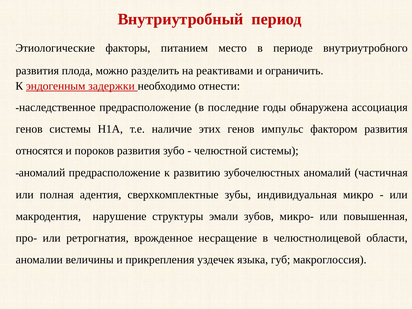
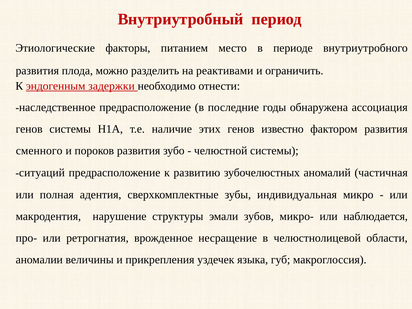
импульс: импульс -> известно (282, 129)
относятся: относятся -> сменного (39, 151)
аномалий: аномалий -> ситуаций (42, 173)
повышенная: повышенная -> наблюдается (376, 216)
